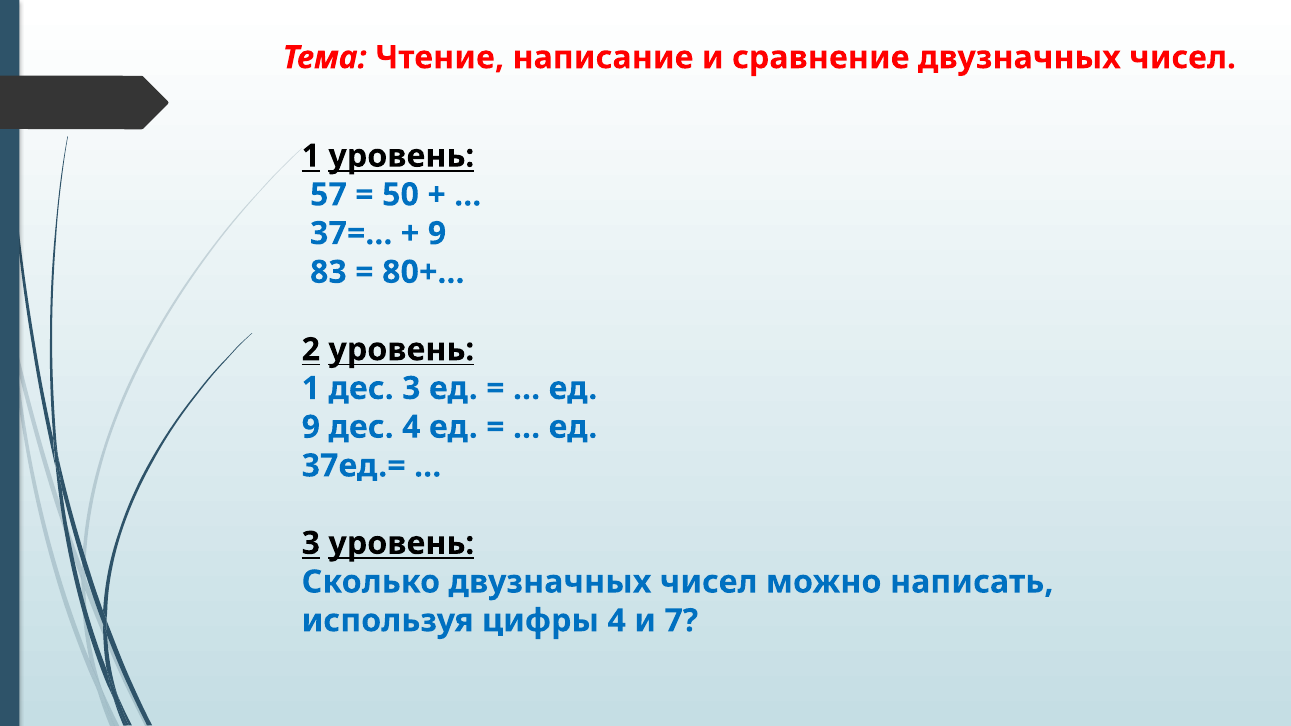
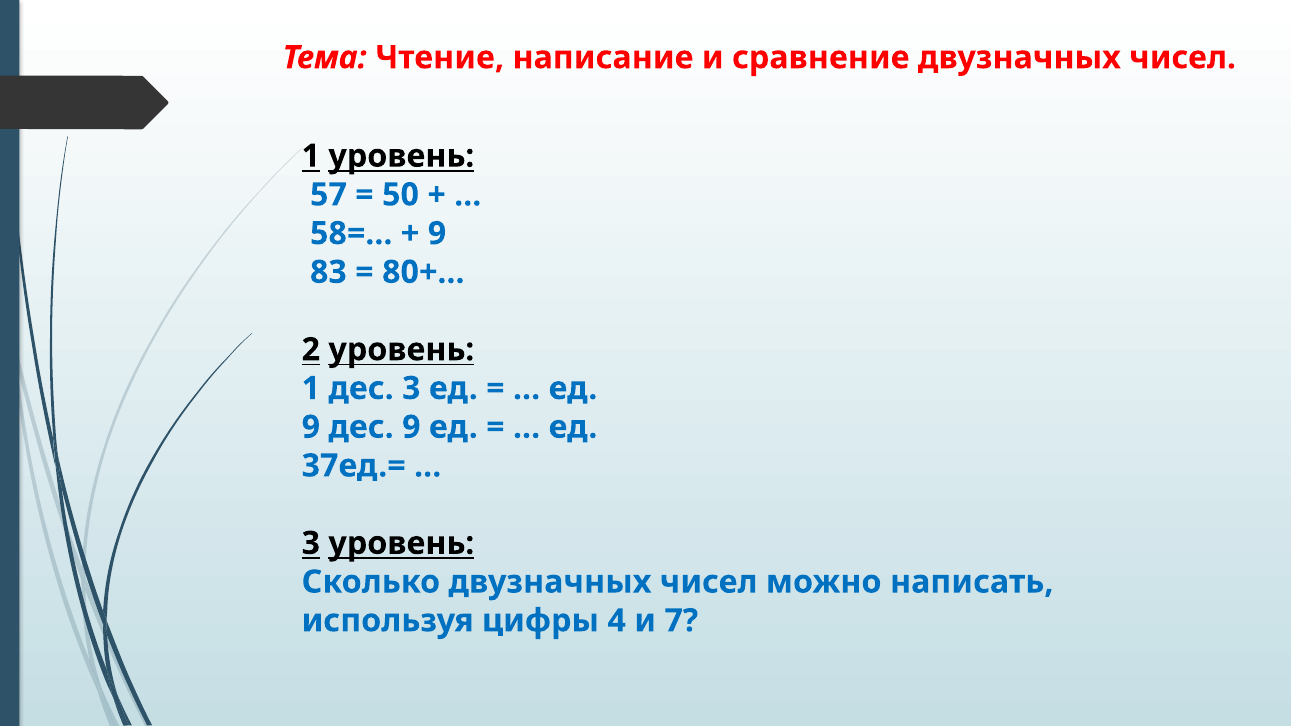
37=: 37= -> 58= (351, 234)
дес 4: 4 -> 9 (411, 427)
